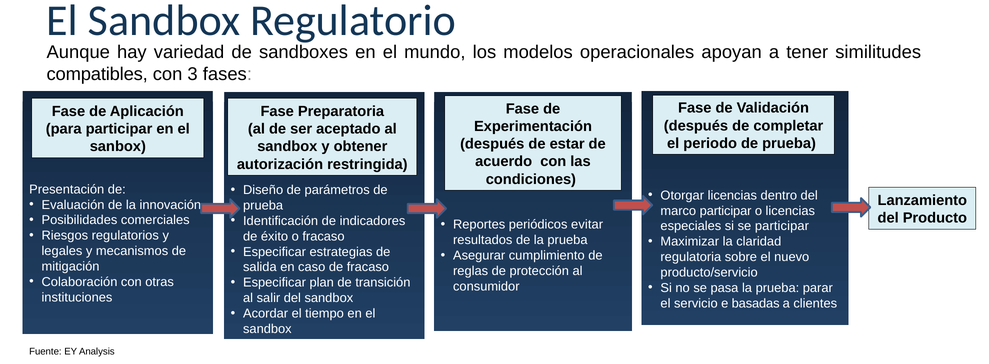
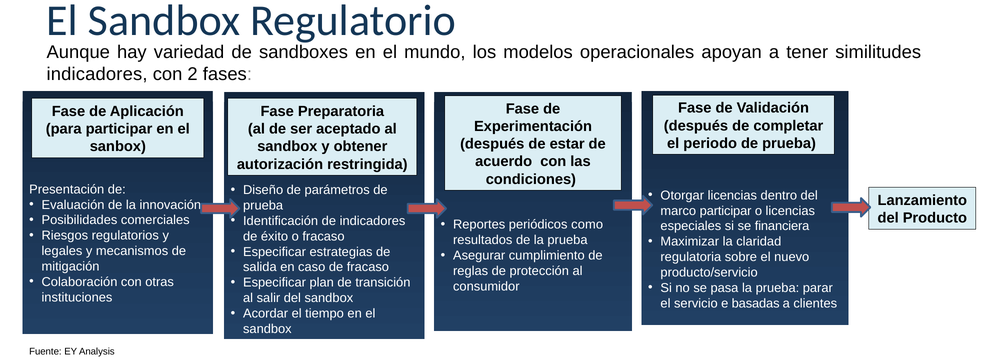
compatibles: compatibles -> indicadores (97, 74)
3: 3 -> 2 (193, 74)
evitar: evitar -> como (587, 225)
se participar: participar -> financiera (782, 226)
